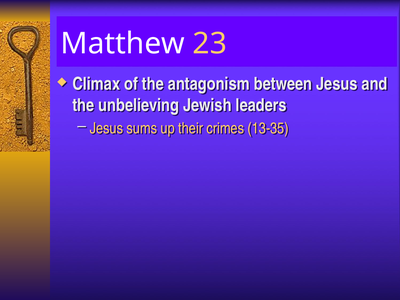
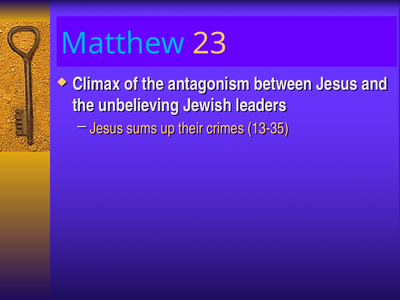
Matthew colour: white -> light blue (123, 44)
